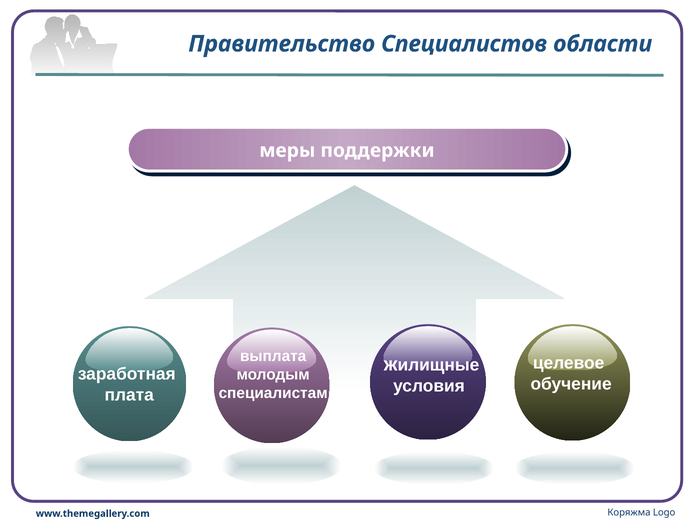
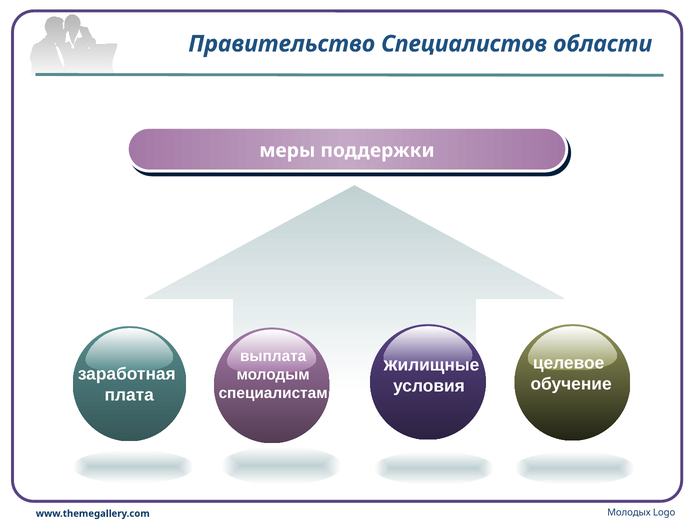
Коряжма: Коряжма -> Молодых (629, 512)
